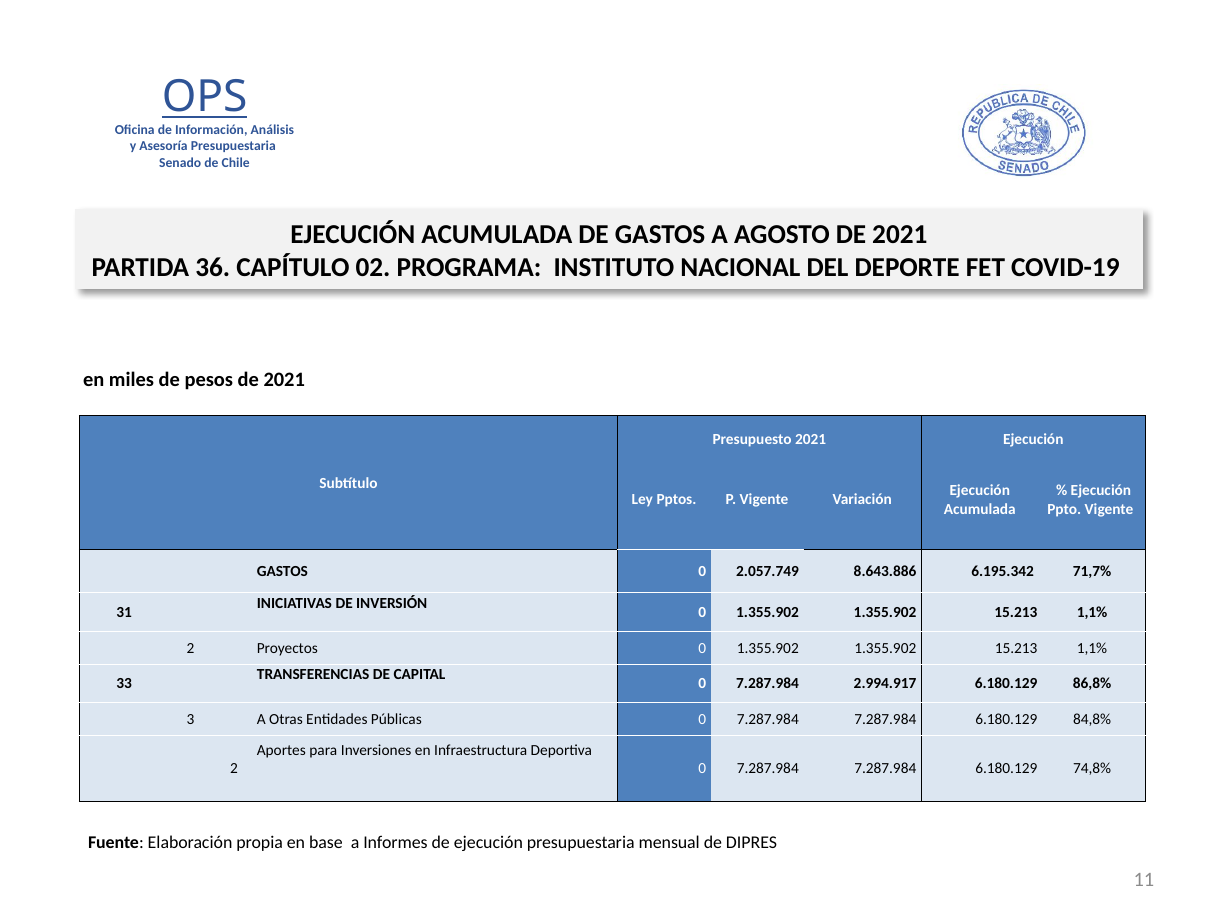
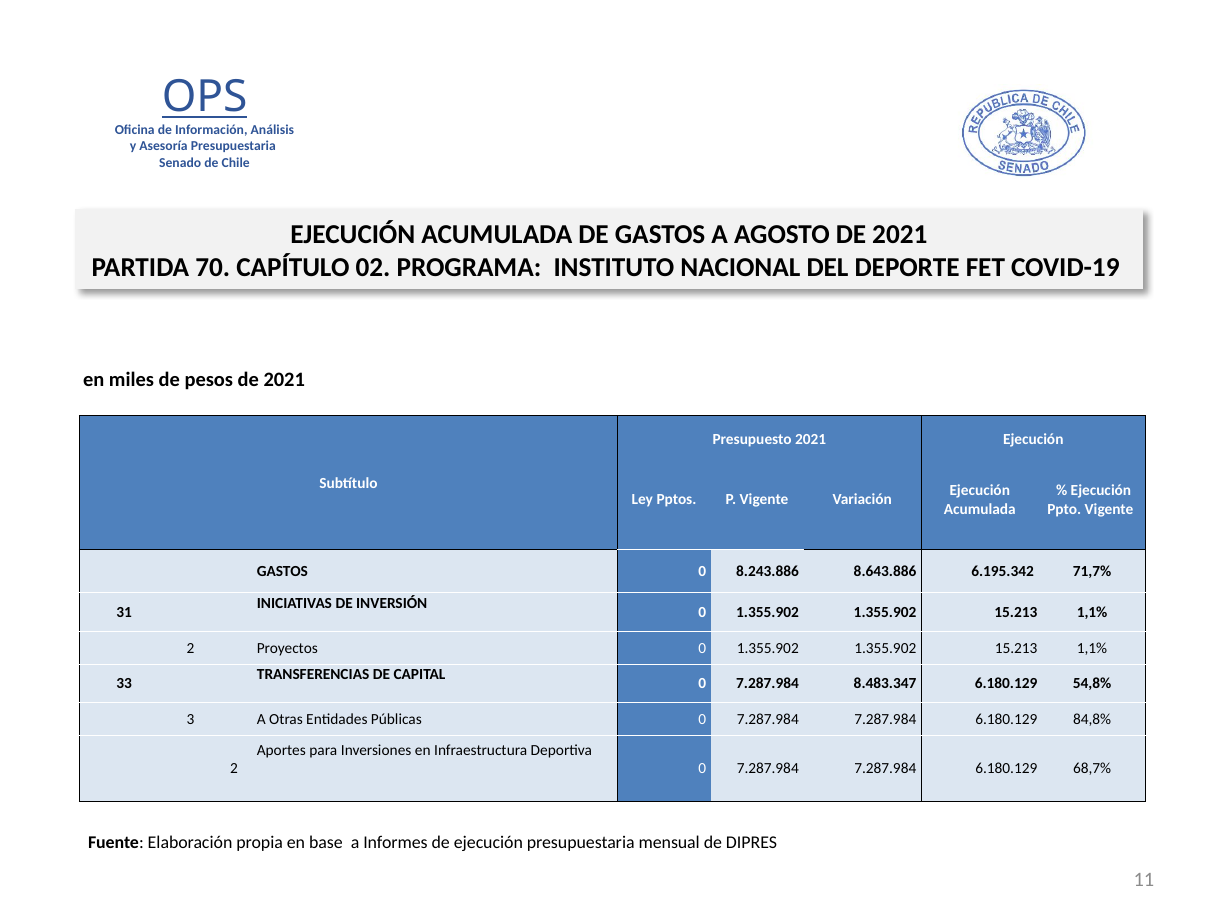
36: 36 -> 70 (213, 267)
2.057.749: 2.057.749 -> 8.243.886 (768, 572)
2.994.917: 2.994.917 -> 8.483.347 (885, 684)
86,8%: 86,8% -> 54,8% (1092, 684)
74,8%: 74,8% -> 68,7% (1092, 769)
